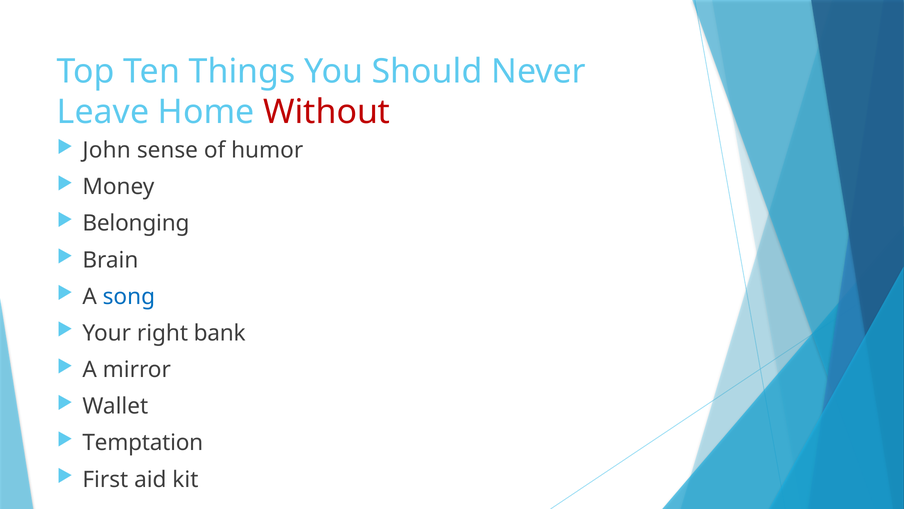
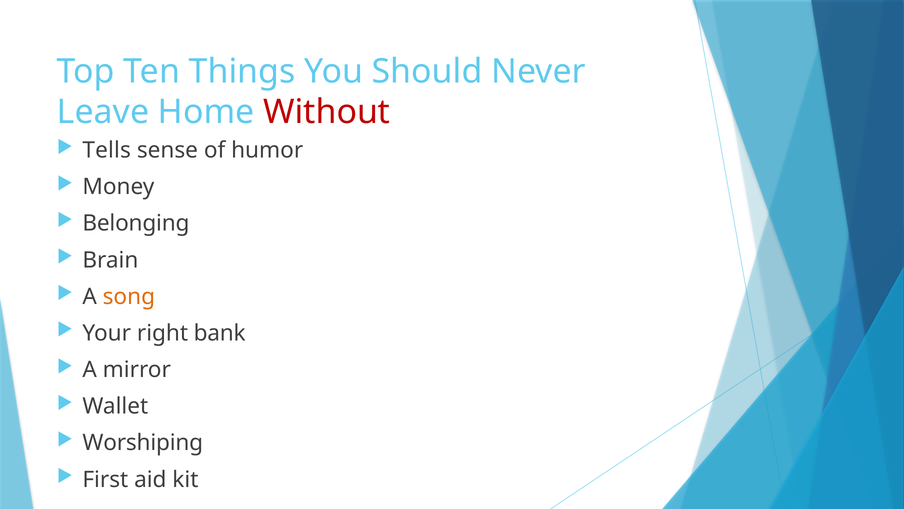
John: John -> Tells (107, 150)
song colour: blue -> orange (129, 296)
Temptation: Temptation -> Worshiping (143, 443)
